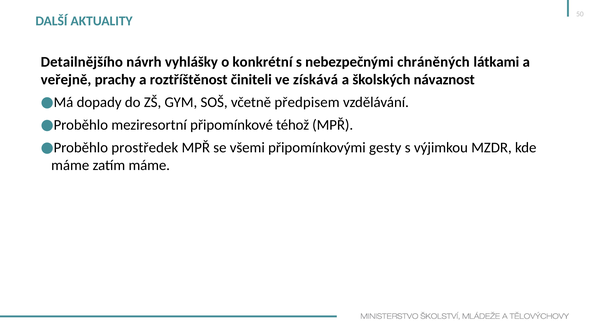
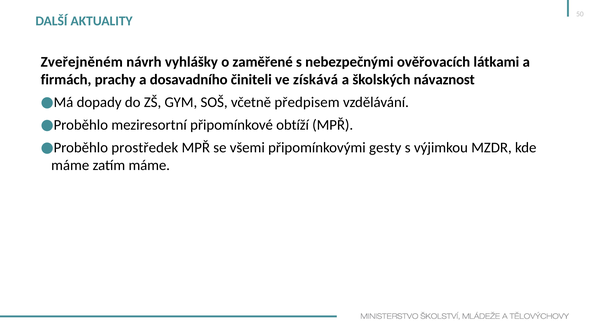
Detailnějšího: Detailnějšího -> Zveřejněném (82, 62)
konkrétní: konkrétní -> zaměřené (263, 62)
chráněných: chráněných -> ověřovacích (434, 62)
veřejně: veřejně -> firmách (66, 80)
roztříštěnost: roztříštěnost -> dosavadního (189, 80)
téhož: téhož -> obtíží (293, 125)
